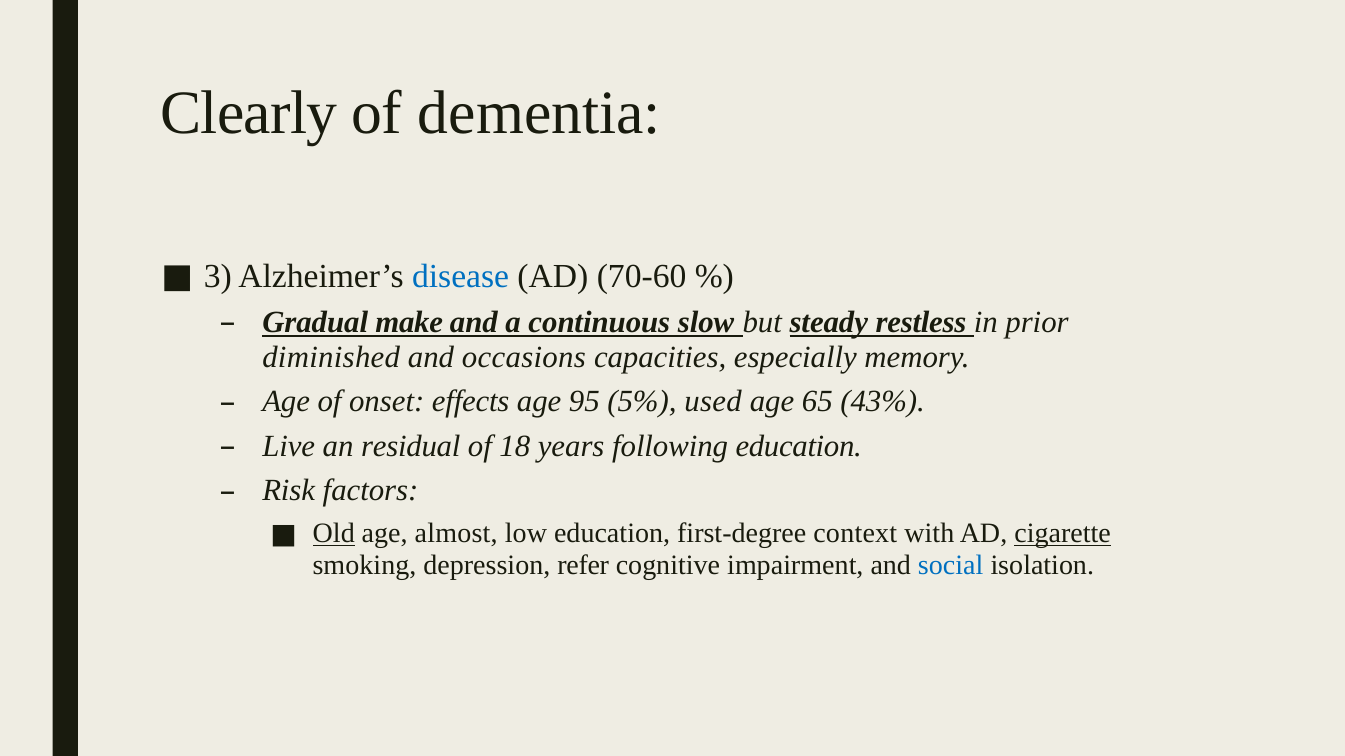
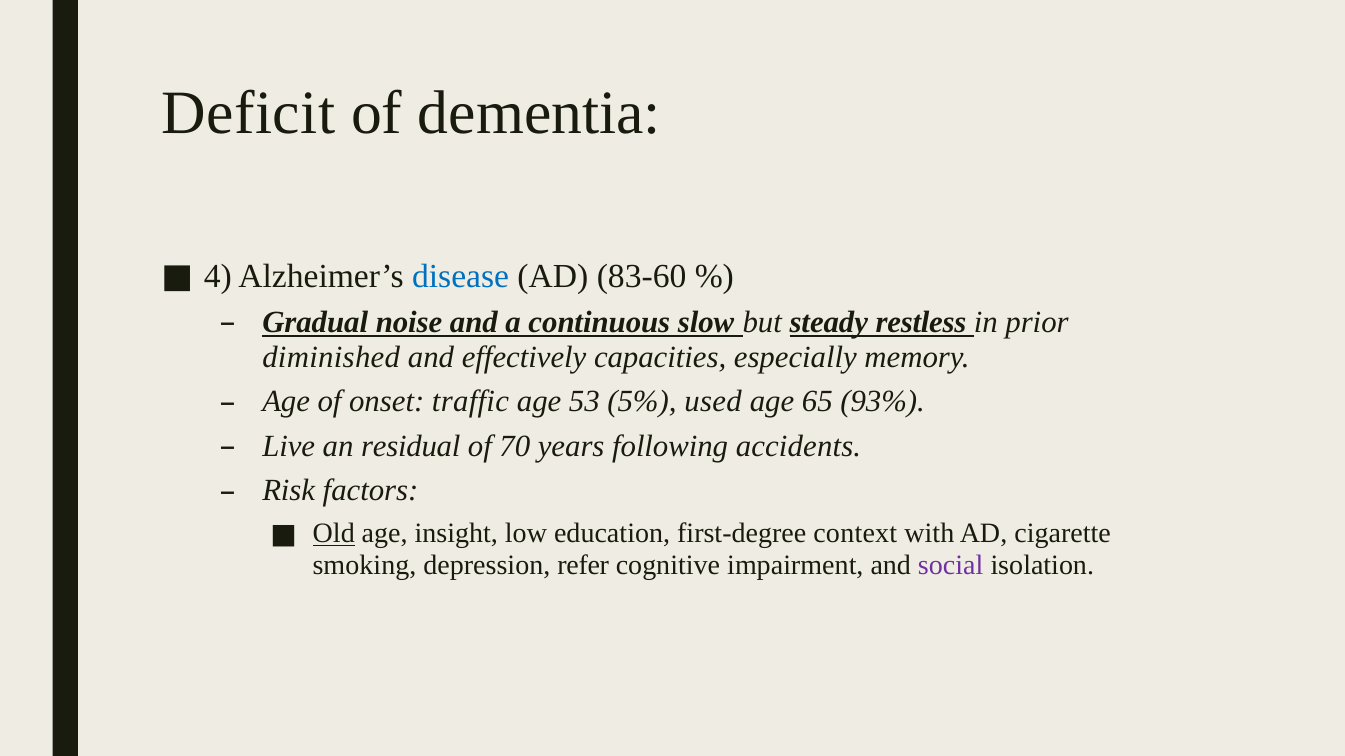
Clearly: Clearly -> Deficit (248, 113)
3: 3 -> 4 (218, 276)
70-60: 70-60 -> 83-60 (642, 276)
make: make -> noise (409, 323)
occasions: occasions -> effectively (524, 357)
effects: effects -> traffic (470, 402)
95: 95 -> 53 (584, 402)
43%: 43% -> 93% (883, 402)
18: 18 -> 70 (515, 446)
following education: education -> accidents (798, 446)
almost: almost -> insight (456, 534)
cigarette underline: present -> none (1063, 534)
social colour: blue -> purple (951, 565)
